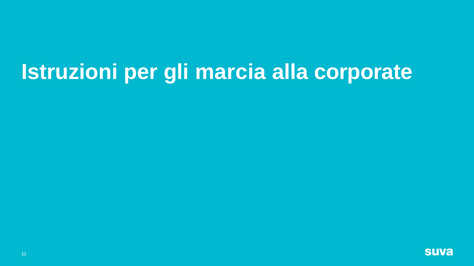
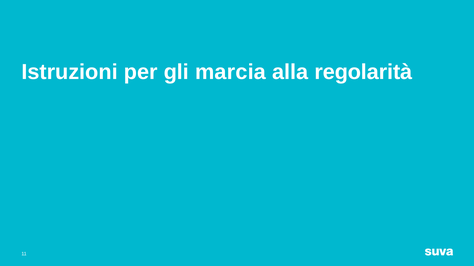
corporate: corporate -> regolarità (363, 72)
